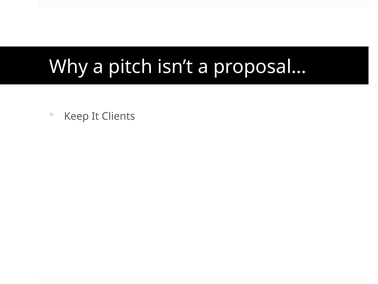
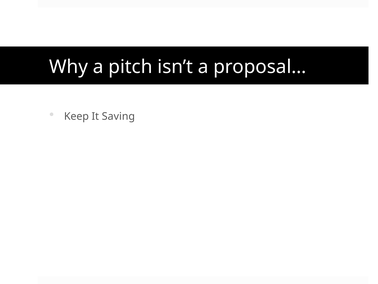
Clients: Clients -> Saving (118, 116)
